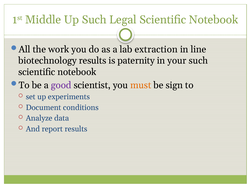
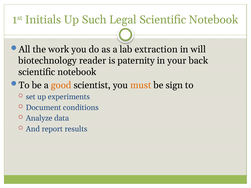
Middle: Middle -> Initials (43, 20)
line: line -> will (198, 49)
biotechnology results: results -> reader (93, 61)
your such: such -> back (198, 61)
good colour: purple -> orange (61, 85)
